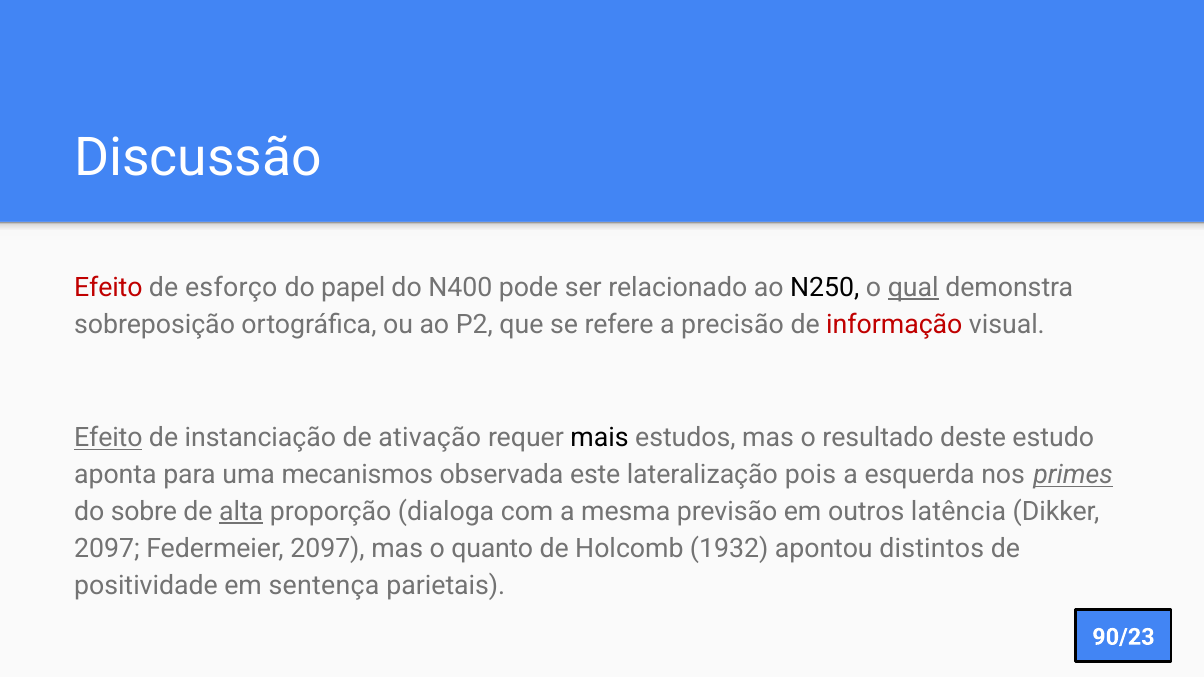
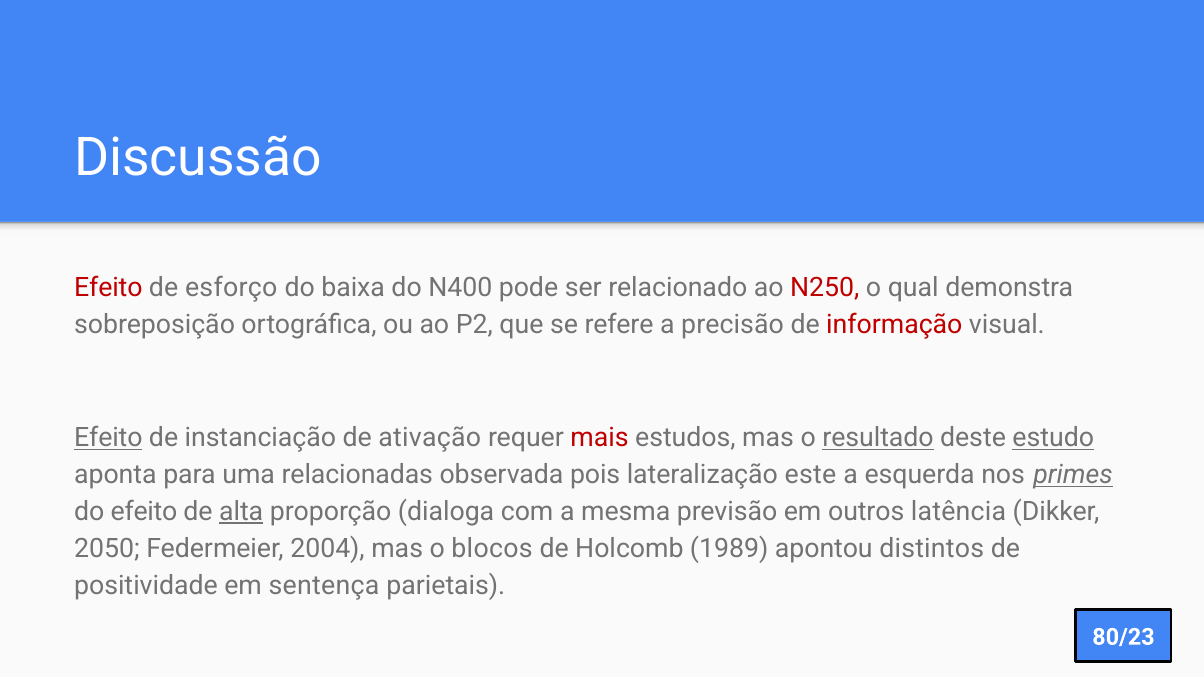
papel: papel -> baixa (353, 287)
N250 colour: black -> red (825, 287)
qual underline: present -> none (913, 287)
mais colour: black -> red (600, 438)
resultado underline: none -> present (878, 438)
estudo underline: none -> present (1053, 438)
mecanismos: mecanismos -> relacionadas (357, 475)
este: este -> pois (595, 475)
pois: pois -> este (810, 475)
do sobre: sobre -> efeito (144, 512)
2097: 2097 -> 2050 (107, 549)
Federmeier 2097: 2097 -> 2004 (328, 549)
quanto: quanto -> blocos (492, 549)
1932: 1932 -> 1989 (729, 549)
90/23: 90/23 -> 80/23 (1123, 637)
